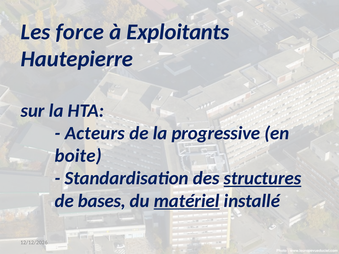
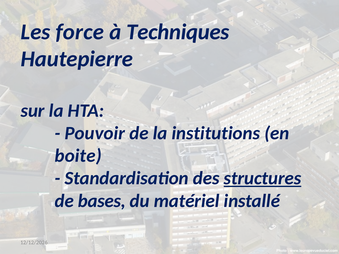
Exploitants: Exploitants -> Techniques (178, 32)
Acteurs: Acteurs -> Pouvoir (95, 133)
progressive: progressive -> institutions (216, 133)
matériel underline: present -> none (187, 201)
